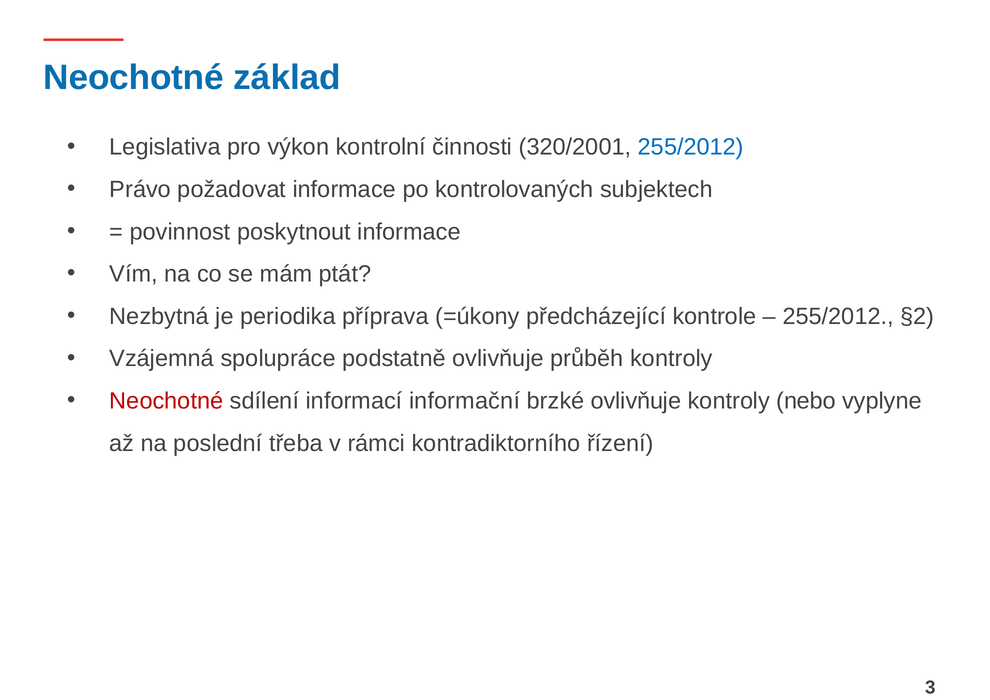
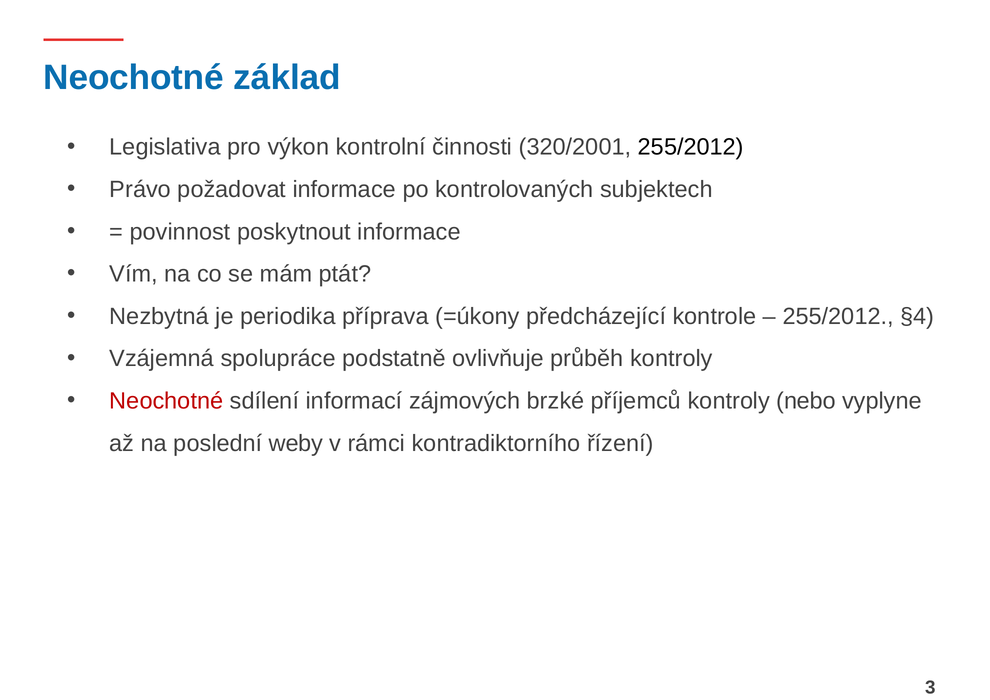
255/2012 colour: blue -> black (691, 147)
§2: §2 -> §4 (917, 316)
informační: informační -> zájmových (465, 401)
brzké ovlivňuje: ovlivňuje -> příjemců (636, 401)
třeba: třeba -> weby (296, 443)
